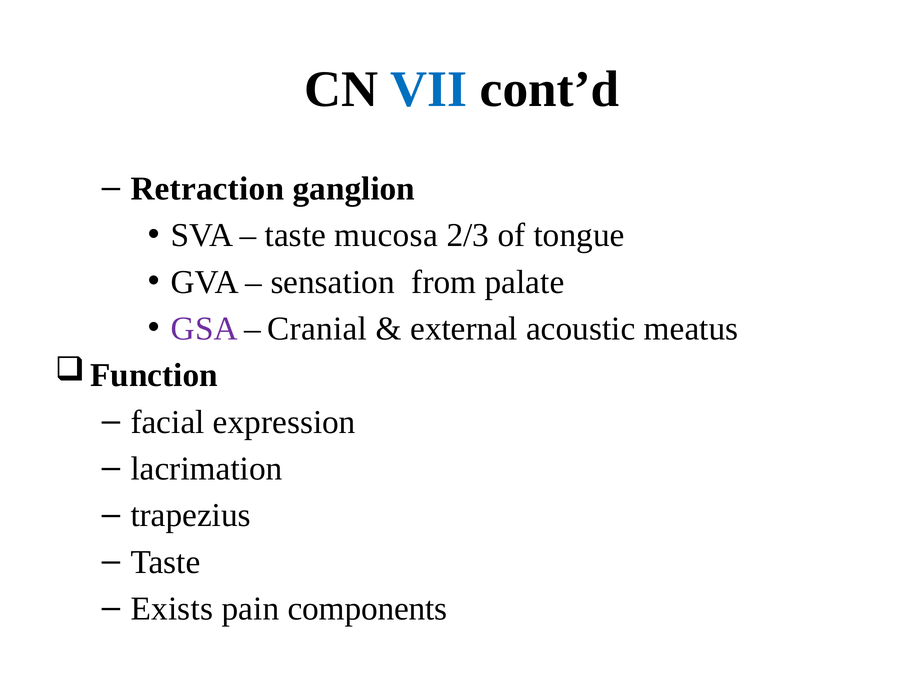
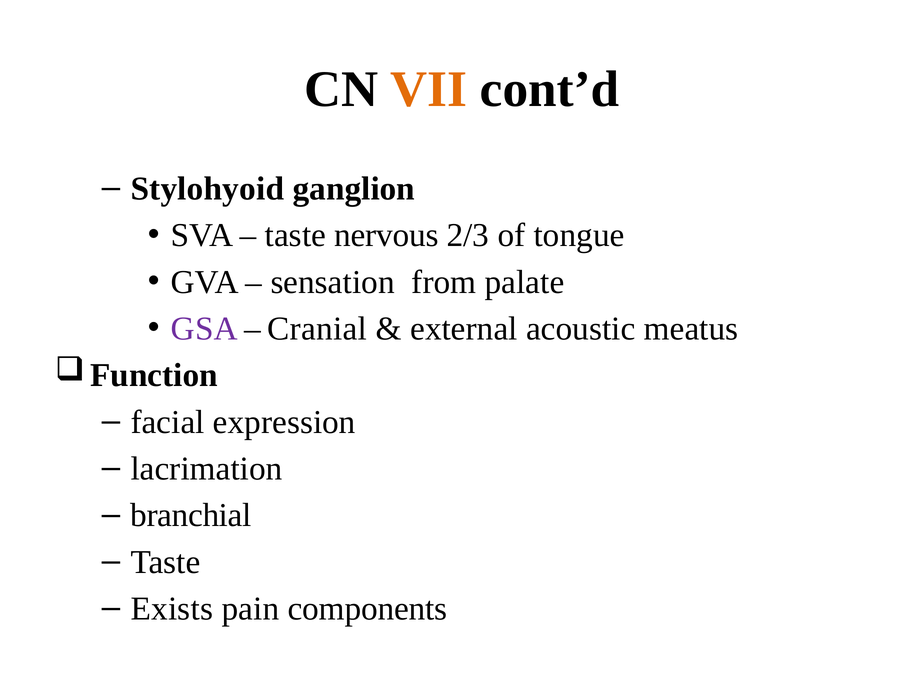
VII colour: blue -> orange (429, 89)
Retraction: Retraction -> Stylohyoid (207, 189)
mucosa: mucosa -> nervous (387, 235)
trapezius: trapezius -> branchial (191, 515)
